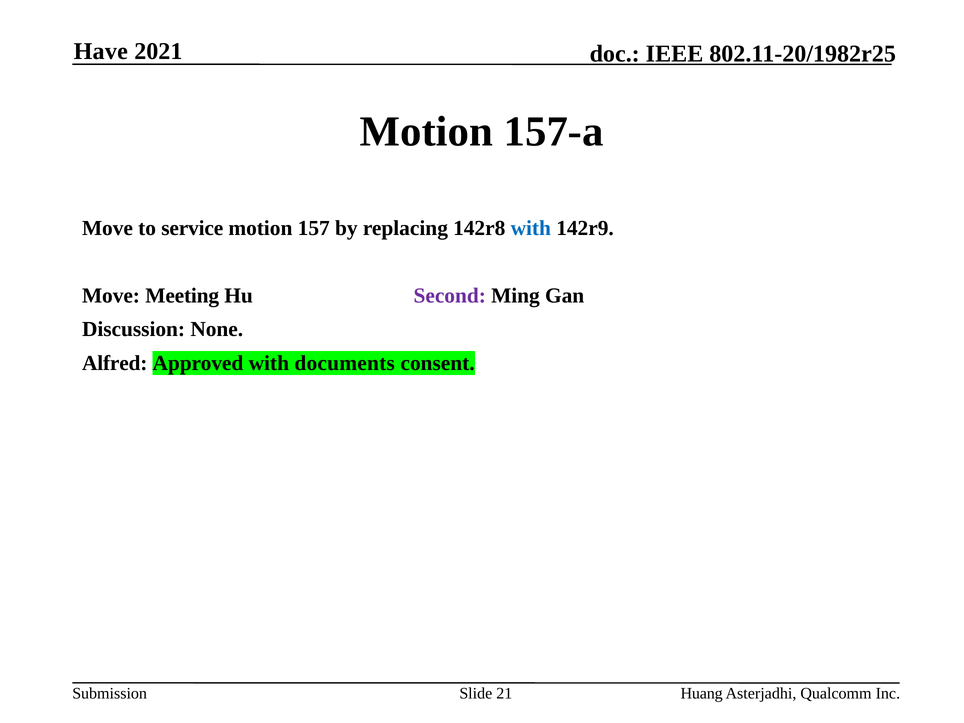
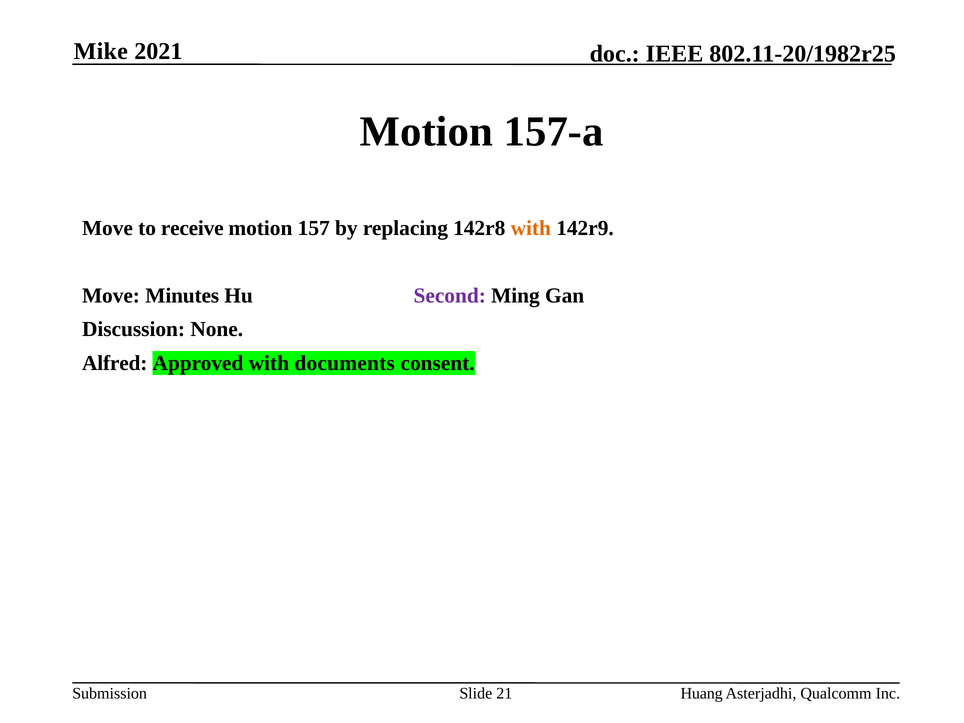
Have: Have -> Mike (101, 51)
service: service -> receive (192, 228)
with colour: blue -> orange (531, 228)
Meeting: Meeting -> Minutes (182, 296)
